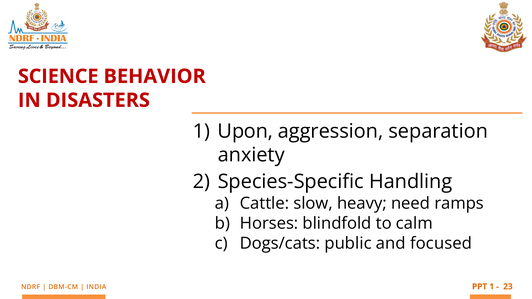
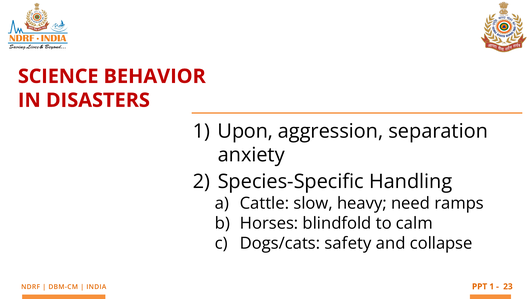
public: public -> safety (348, 244)
focused: focused -> collapse (441, 244)
